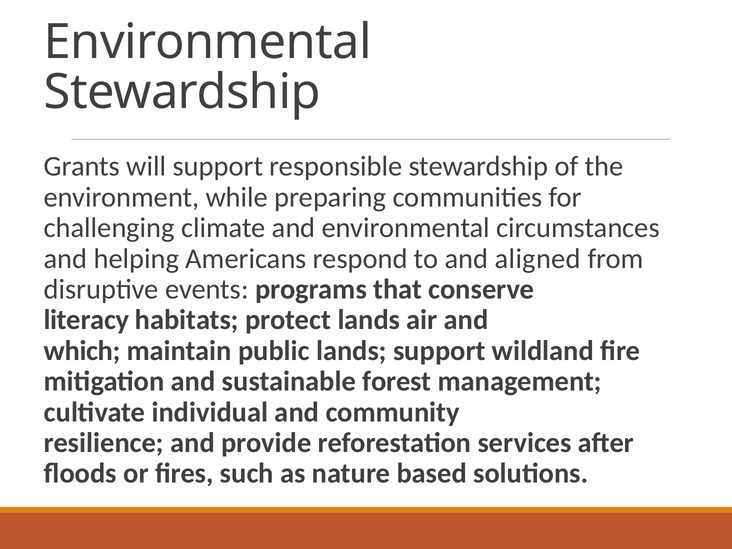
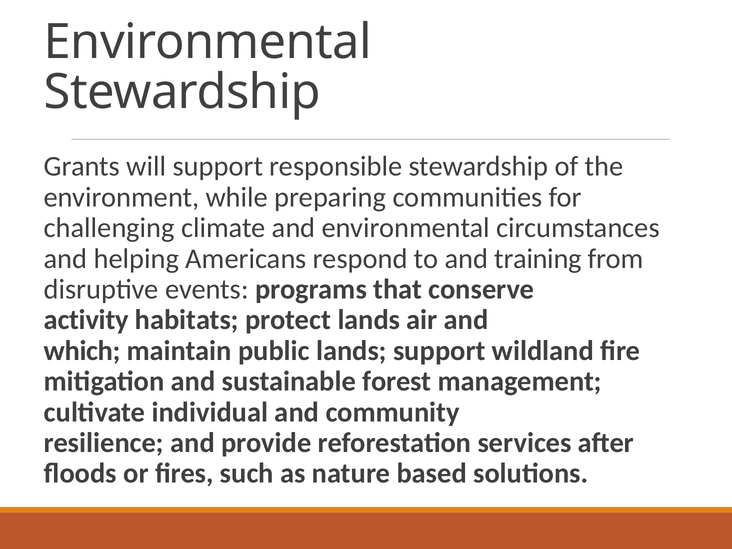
aligned: aligned -> training (538, 259)
literacy: literacy -> activity (86, 320)
